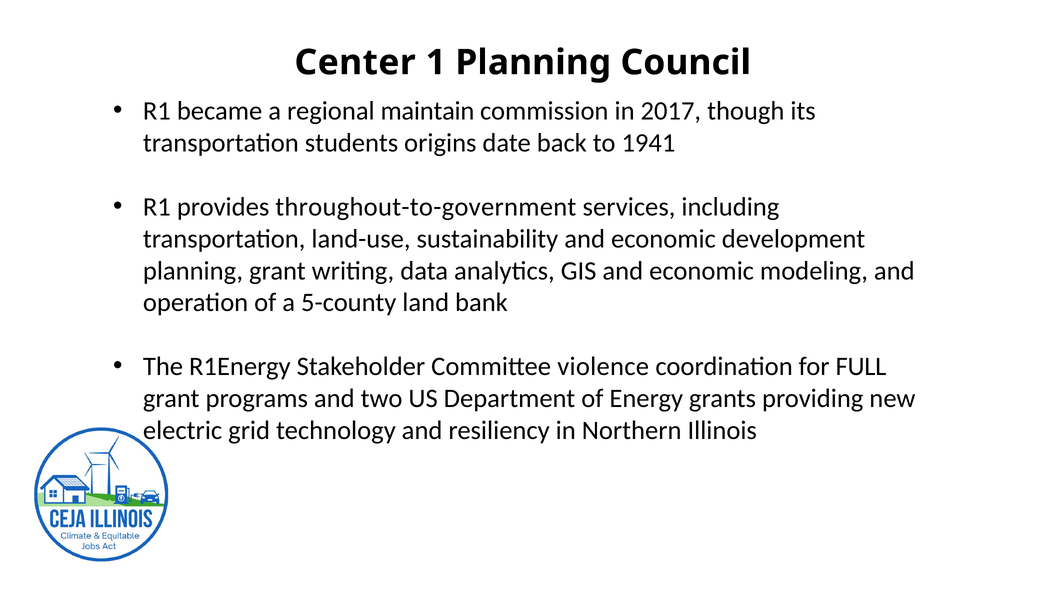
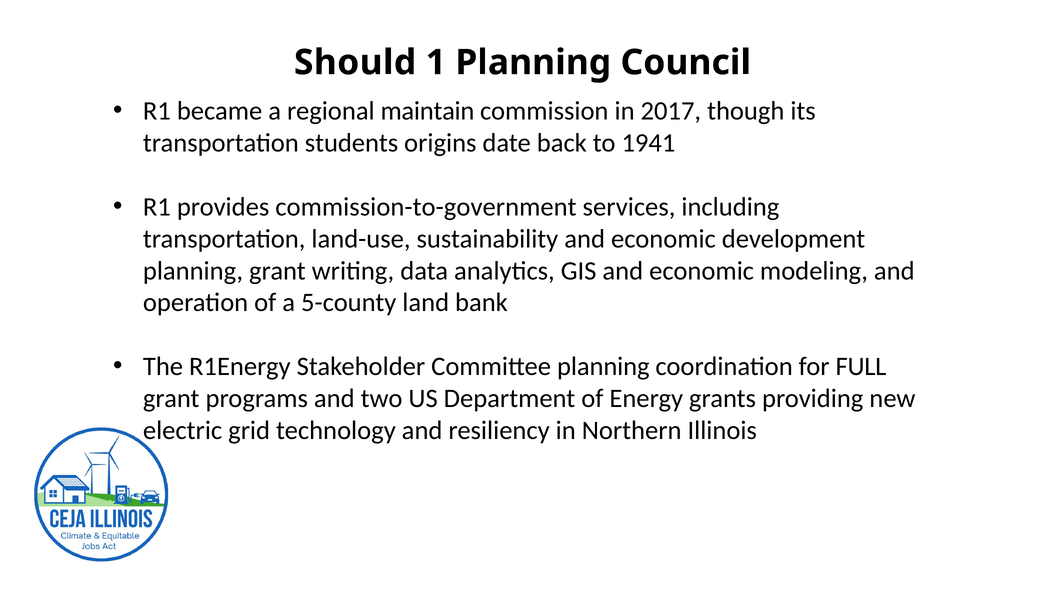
Center: Center -> Should (355, 62)
throughout-to-government: throughout-to-government -> commission-to-government (426, 207)
Committee violence: violence -> planning (603, 366)
